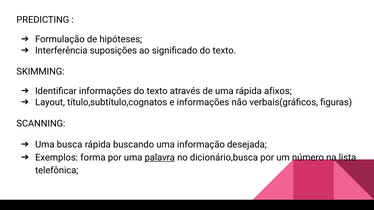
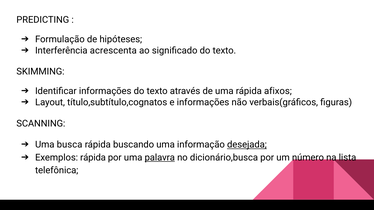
suposições: suposições -> acrescenta (113, 51)
desejada underline: none -> present (247, 145)
Exemplos forma: forma -> rápida (93, 158)
